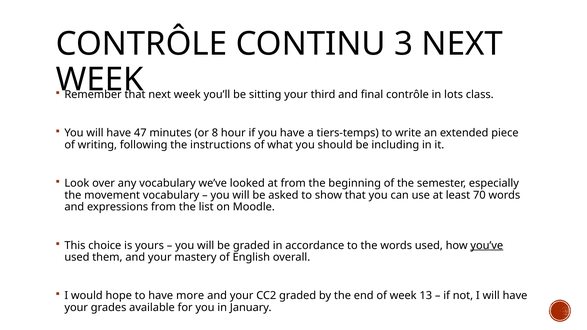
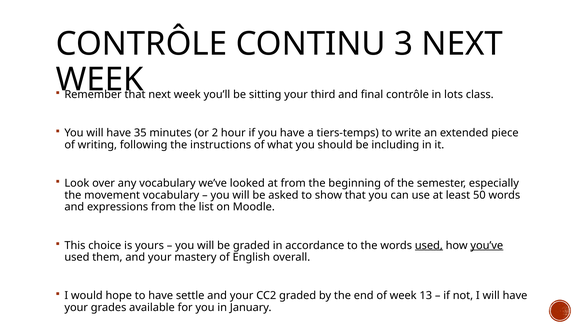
47: 47 -> 35 (140, 133)
8: 8 -> 2 (215, 133)
70: 70 -> 50 (479, 195)
used underline: none -> present (429, 246)
more: more -> settle (190, 296)
